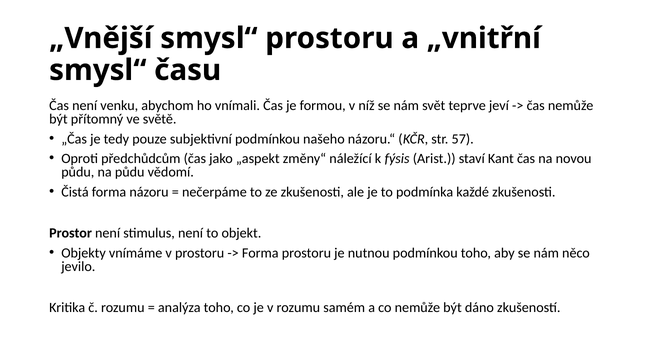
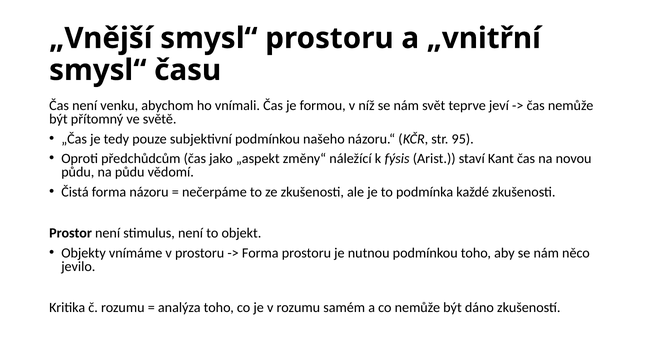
57: 57 -> 95 (463, 139)
